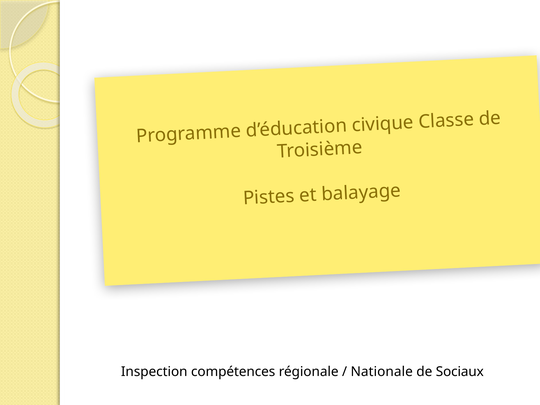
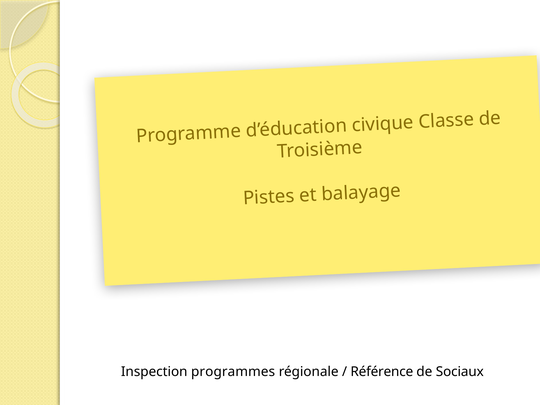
compétences: compétences -> programmes (233, 372)
Nationale: Nationale -> Référence (382, 372)
